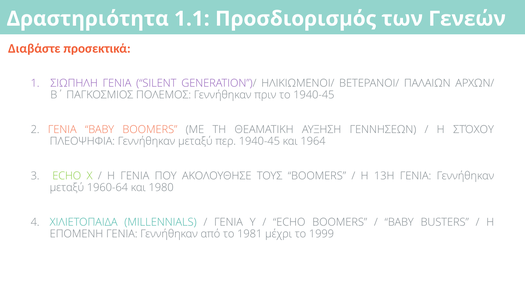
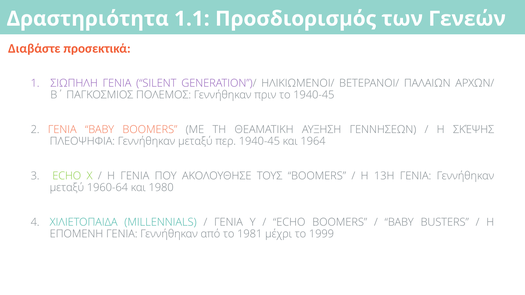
ΣΤΌΧΟΥ: ΣΤΌΧΟΥ -> ΣΚΈΨΗΣ (474, 130)
